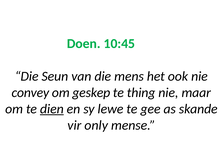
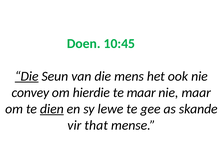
Die underline: none -> present (27, 76)
geskep: geskep -> hierdie (91, 93)
te thing: thing -> maar (141, 93)
only: only -> that (96, 125)
